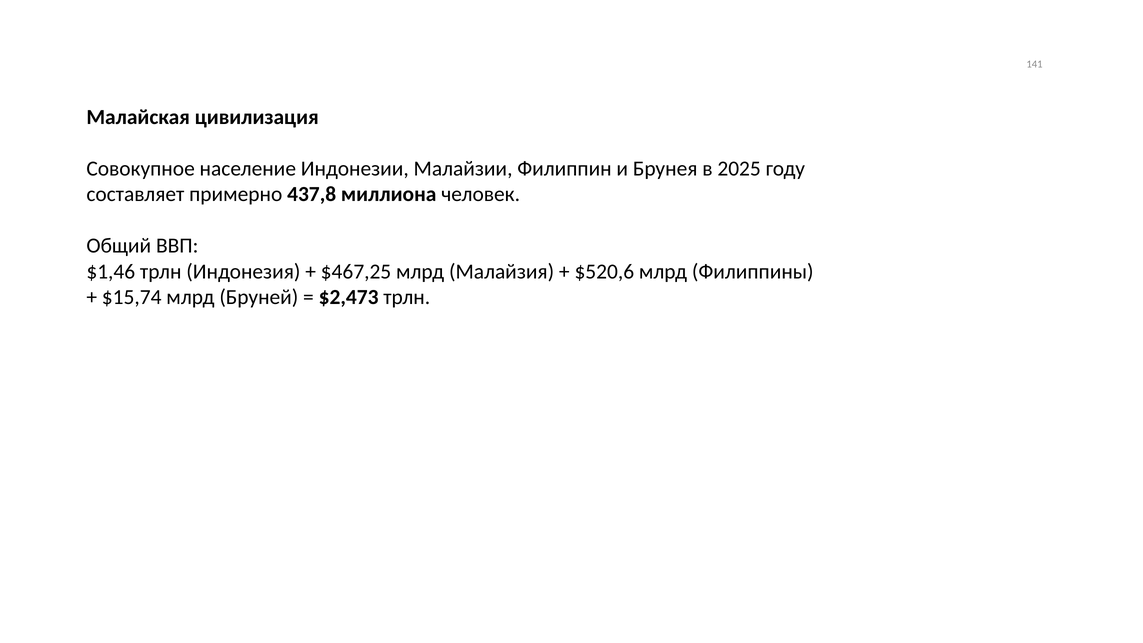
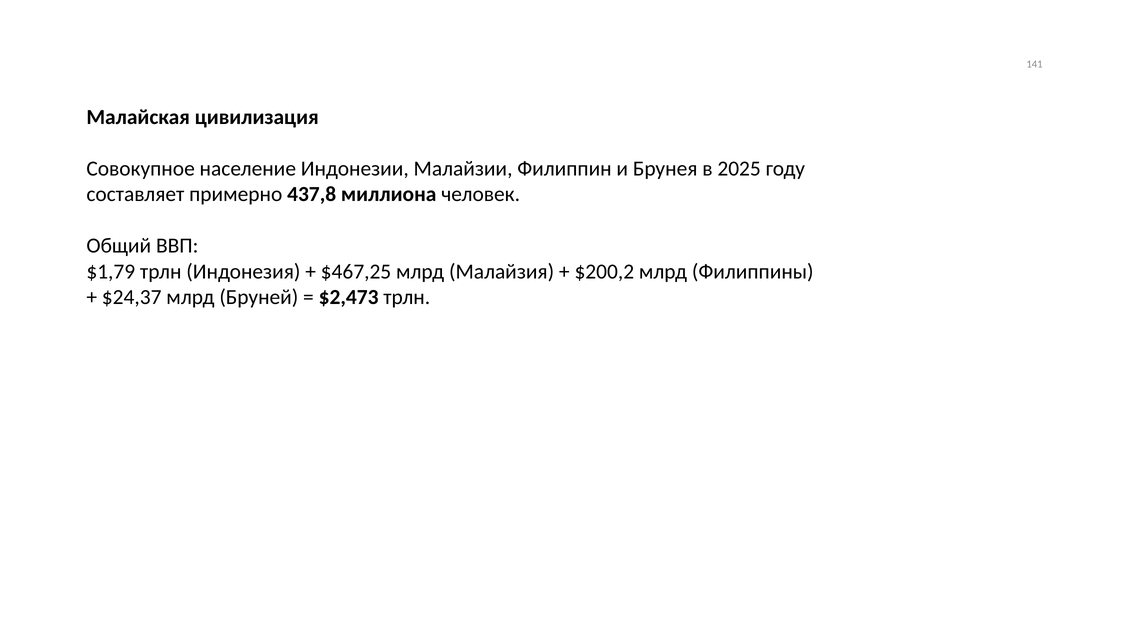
$1,46: $1,46 -> $1,79 (111, 272)
$520,6: $520,6 -> $200,2 (604, 272)
$15,74: $15,74 -> $24,37 (132, 297)
